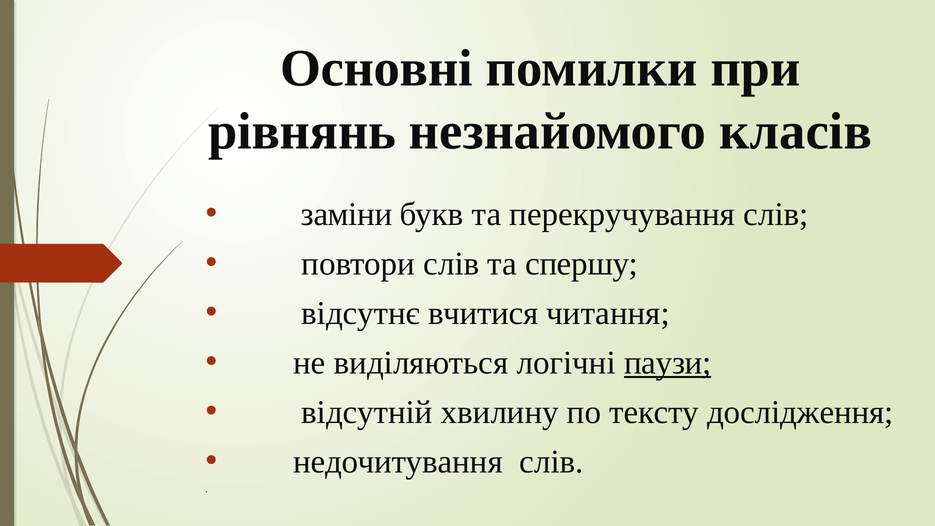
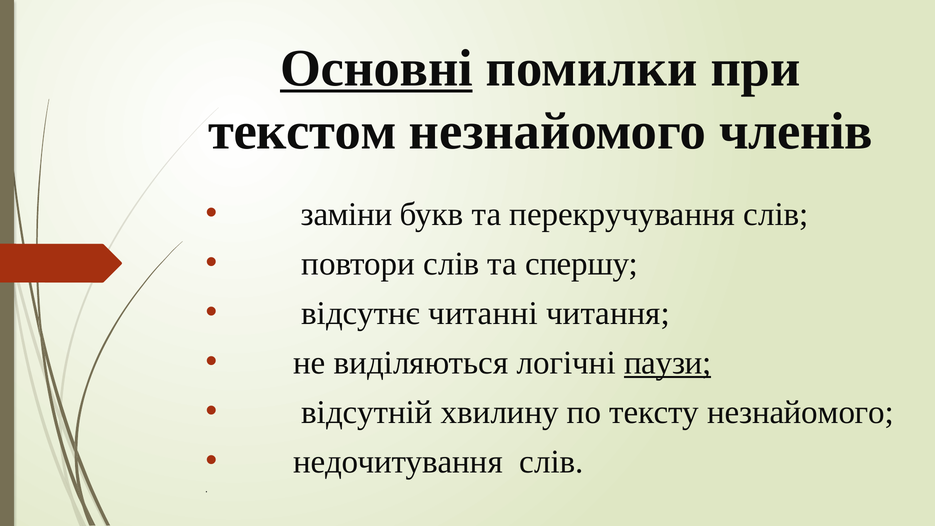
Основні underline: none -> present (376, 68)
рівнянь: рівнянь -> текстом (302, 132)
класів: класів -> членів (796, 132)
вчитися: вчитися -> читанні (483, 313)
тексту дослідження: дослідження -> незнайомого (800, 412)
